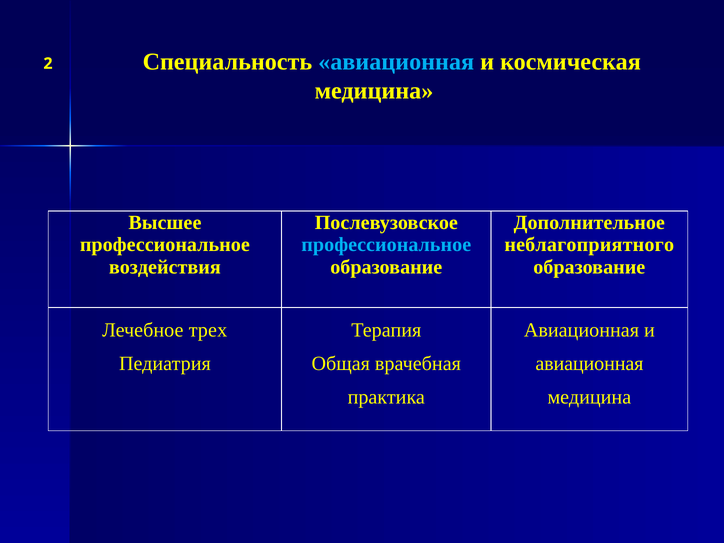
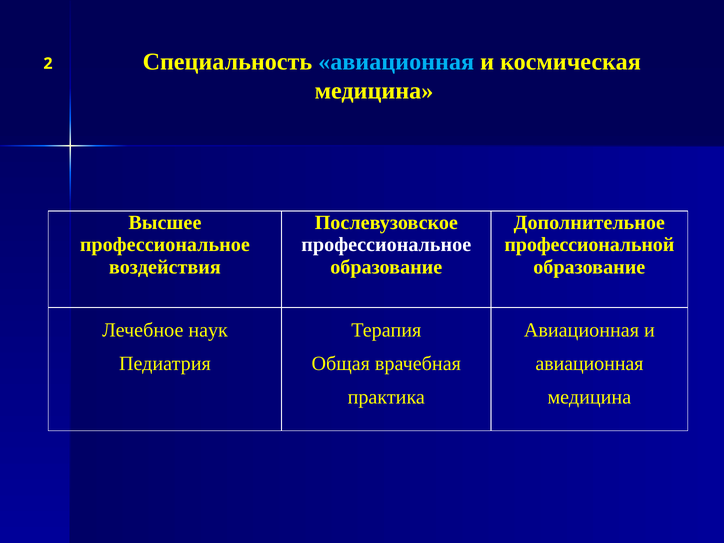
профессиональное colour: light blue -> white (386, 245)
неблагоприятного: неблагоприятного -> профессиональной (589, 245)
трех: трех -> наук (208, 330)
